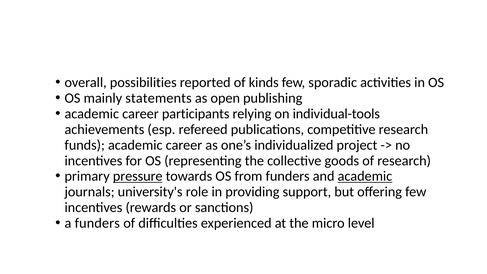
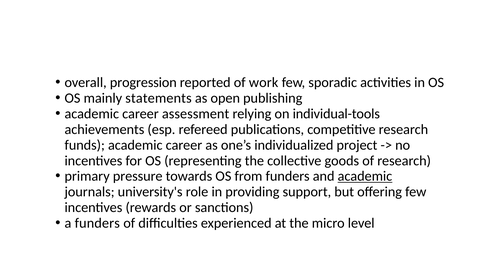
possibilities: possibilities -> progression (143, 83)
kinds: kinds -> work (264, 83)
participants: participants -> assessment (196, 114)
pressure underline: present -> none (138, 176)
